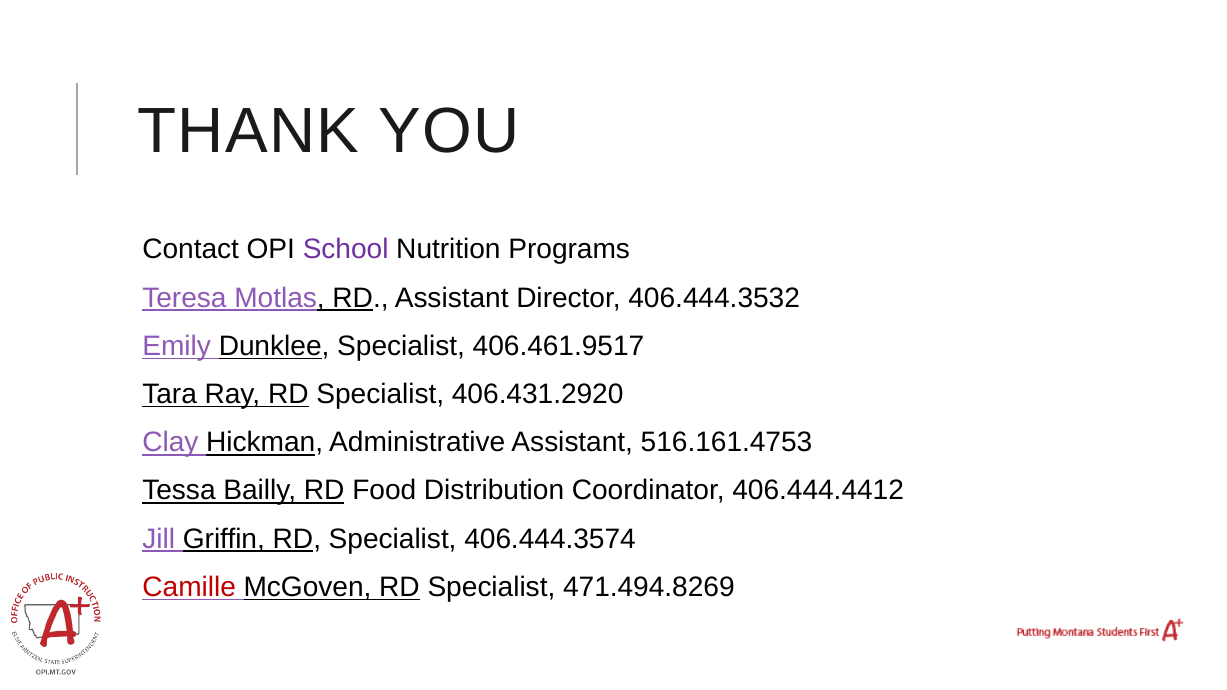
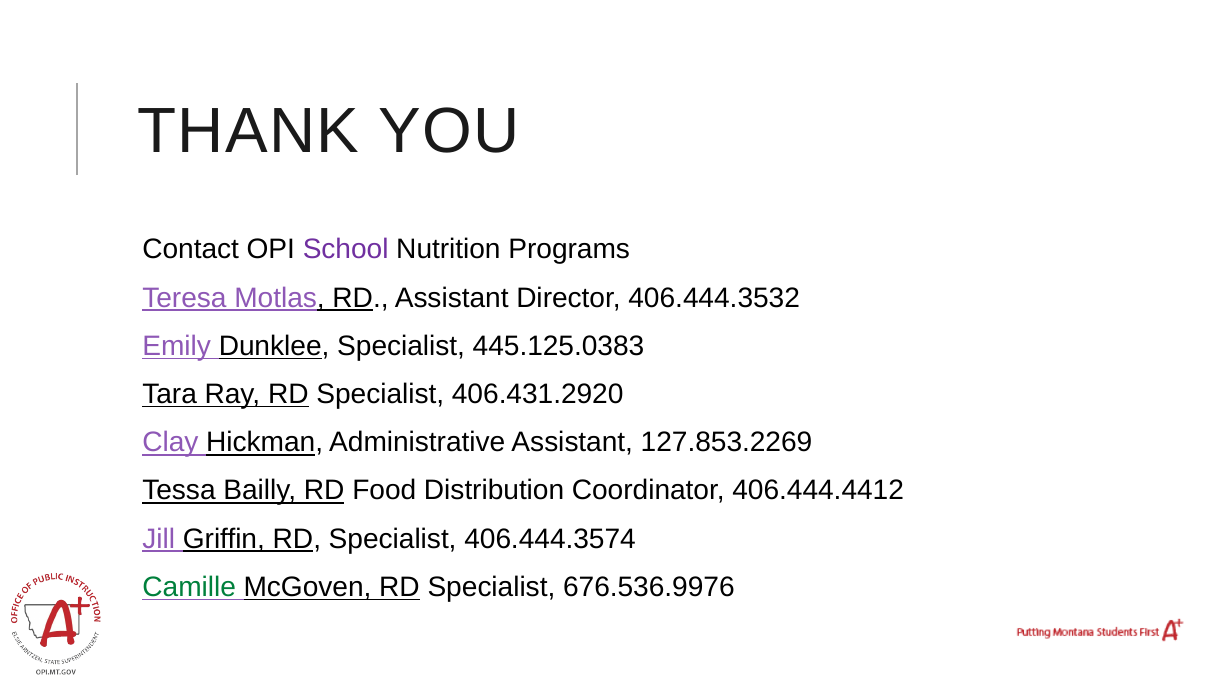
406.461.9517: 406.461.9517 -> 445.125.0383 (559, 346)
516.161.4753: 516.161.4753 -> 127.853.2269 (727, 443)
Camille colour: red -> green (189, 587)
471.494.8269: 471.494.8269 -> 676.536.9976 (649, 587)
